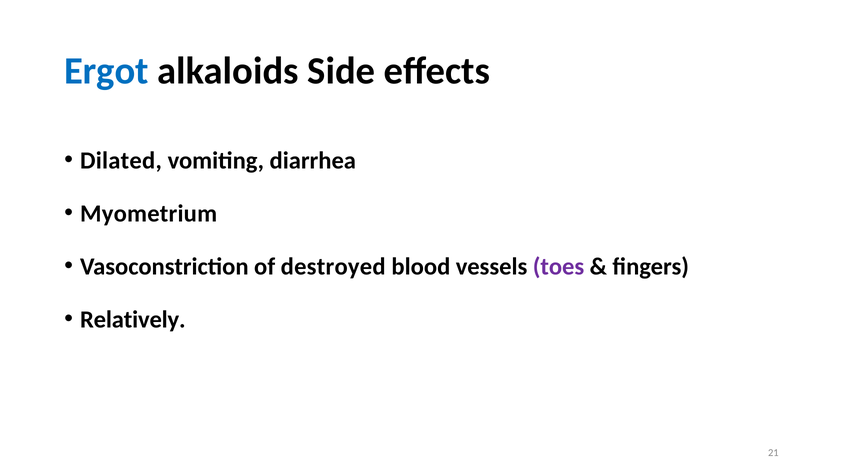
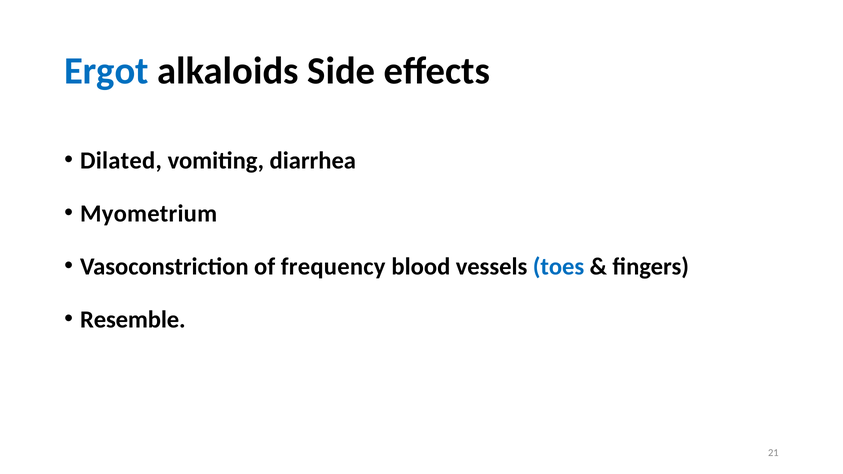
destroyed: destroyed -> frequency (333, 267)
toes colour: purple -> blue (559, 267)
Relatively: Relatively -> Resemble (133, 320)
